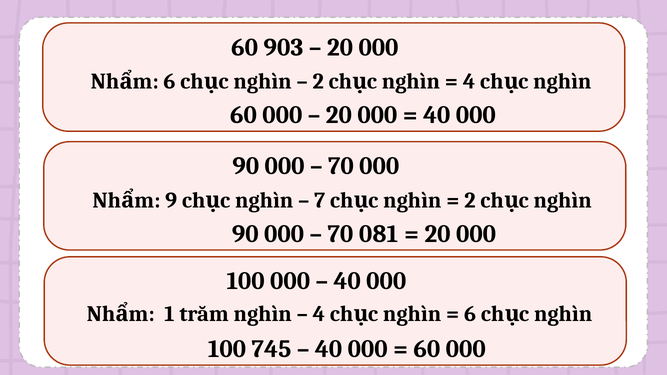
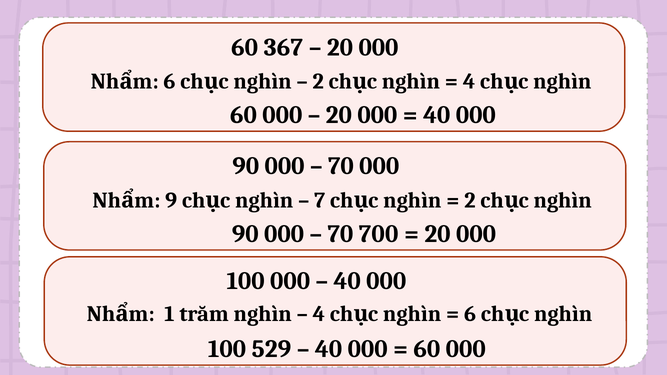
903: 903 -> 367 (283, 47)
081: 081 -> 700 (379, 234)
745: 745 -> 529 (271, 349)
